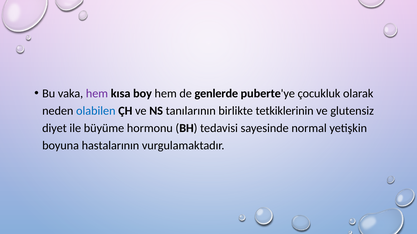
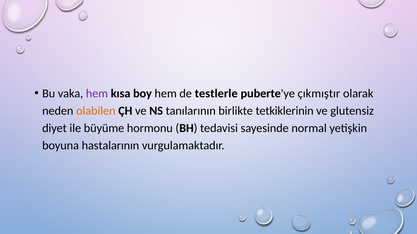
genlerde: genlerde -> testlerle (216, 94)
çocukluk: çocukluk -> çıkmıştır (319, 94)
olabilen colour: blue -> orange (96, 111)
